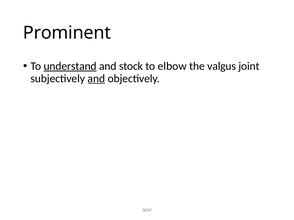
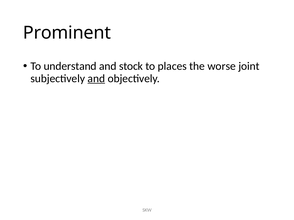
understand underline: present -> none (70, 66)
elbow: elbow -> places (172, 66)
valgus: valgus -> worse (222, 66)
